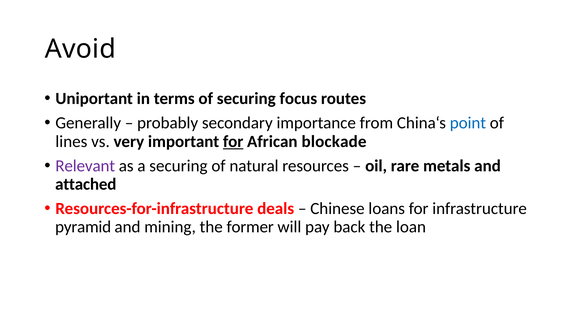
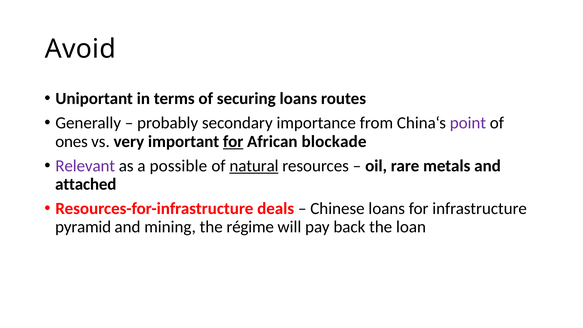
securing focus: focus -> loans (298, 99)
point colour: blue -> purple (468, 123)
lines: lines -> ones (71, 141)
a securing: securing -> possible (178, 166)
natural underline: none -> present (254, 166)
former: former -> régime (250, 227)
